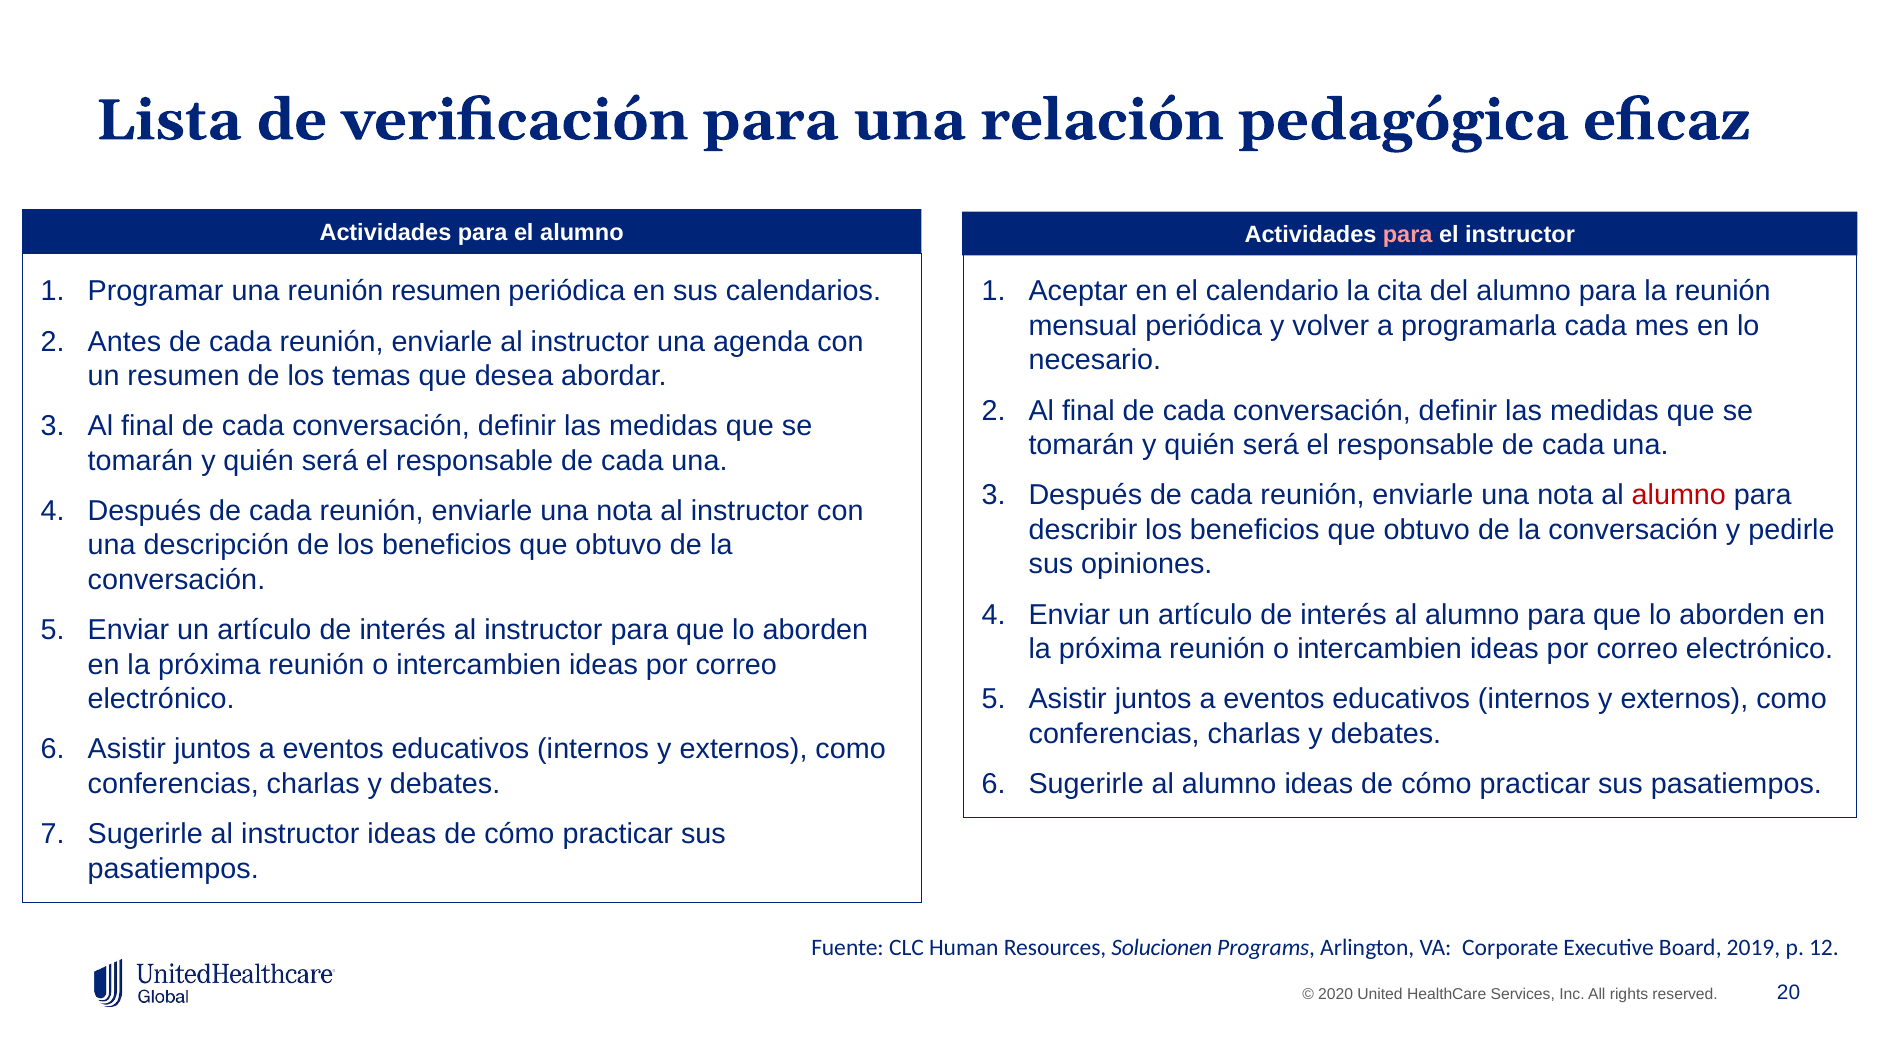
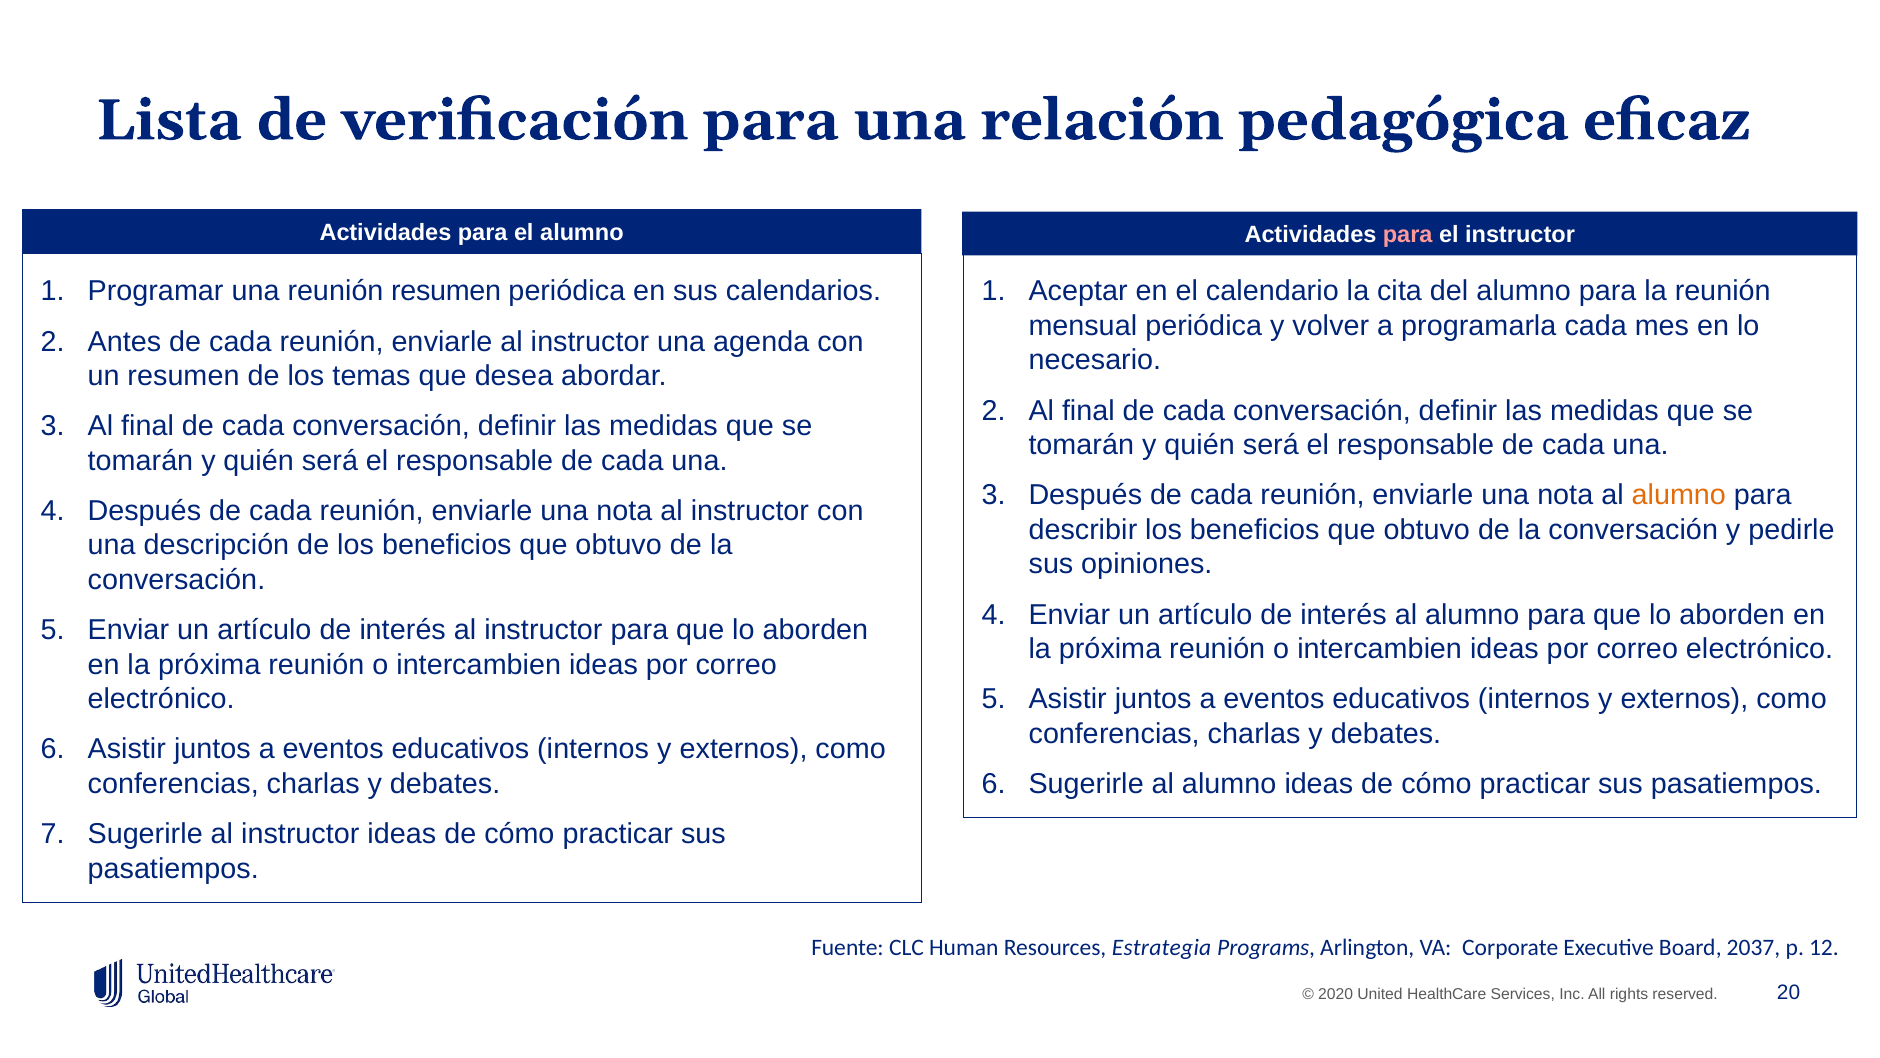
alumno colour: red -> orange (1679, 495)
Solucionen: Solucionen -> Estrategia (1162, 947)
2019: 2019 -> 2037 (1753, 947)
